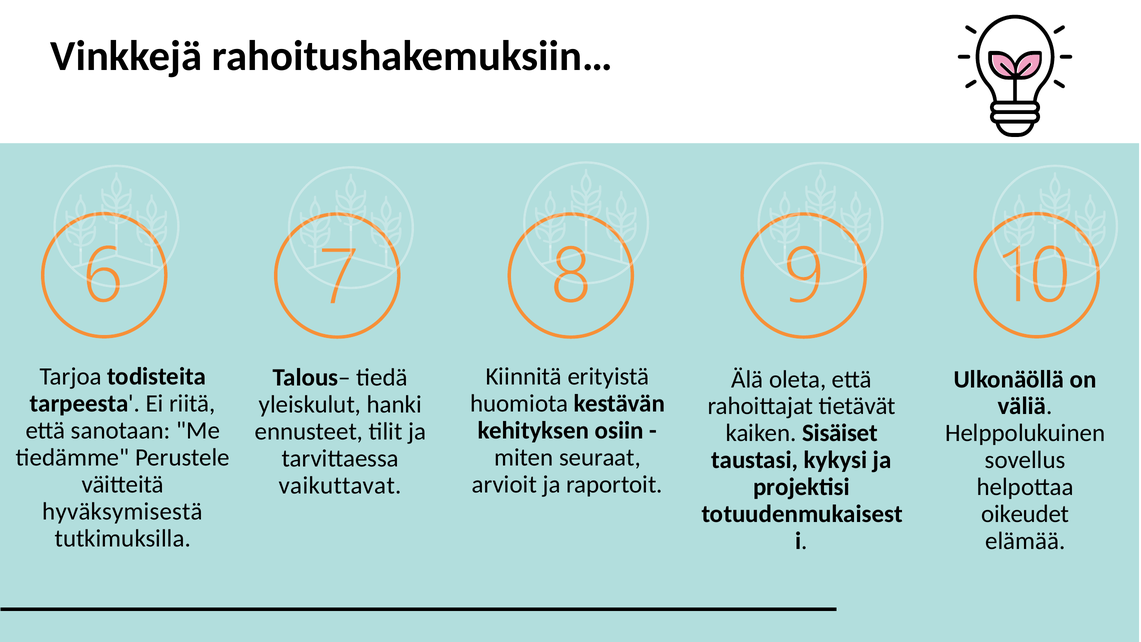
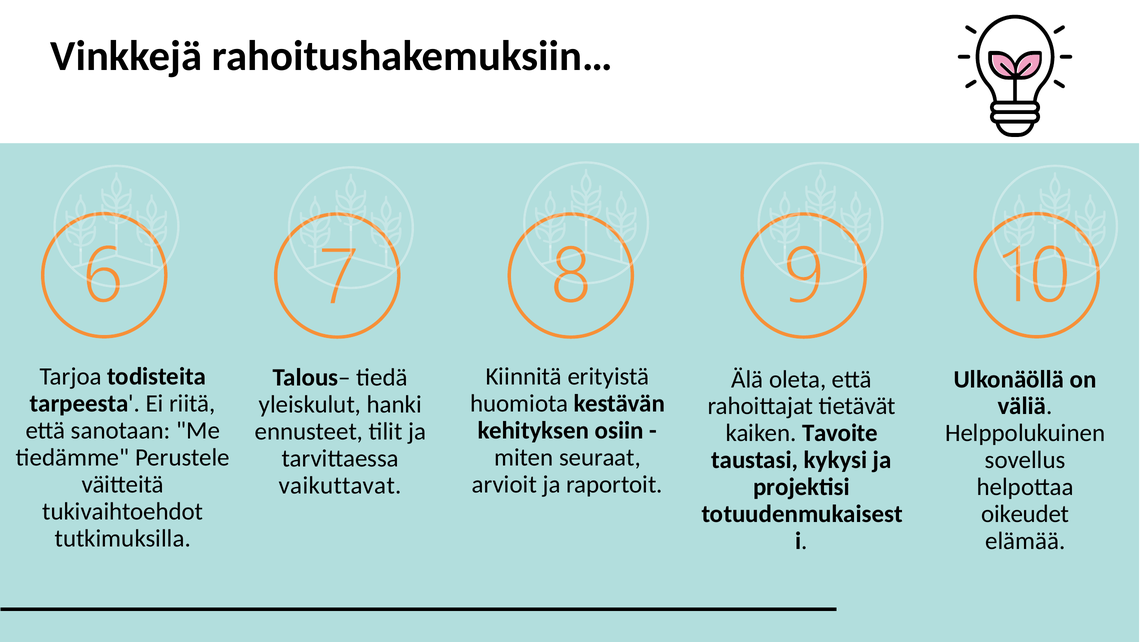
Sisäiset: Sisäiset -> Tavoite (840, 433)
hyväksymisestä: hyväksymisestä -> tukivaihtoehdot (123, 511)
